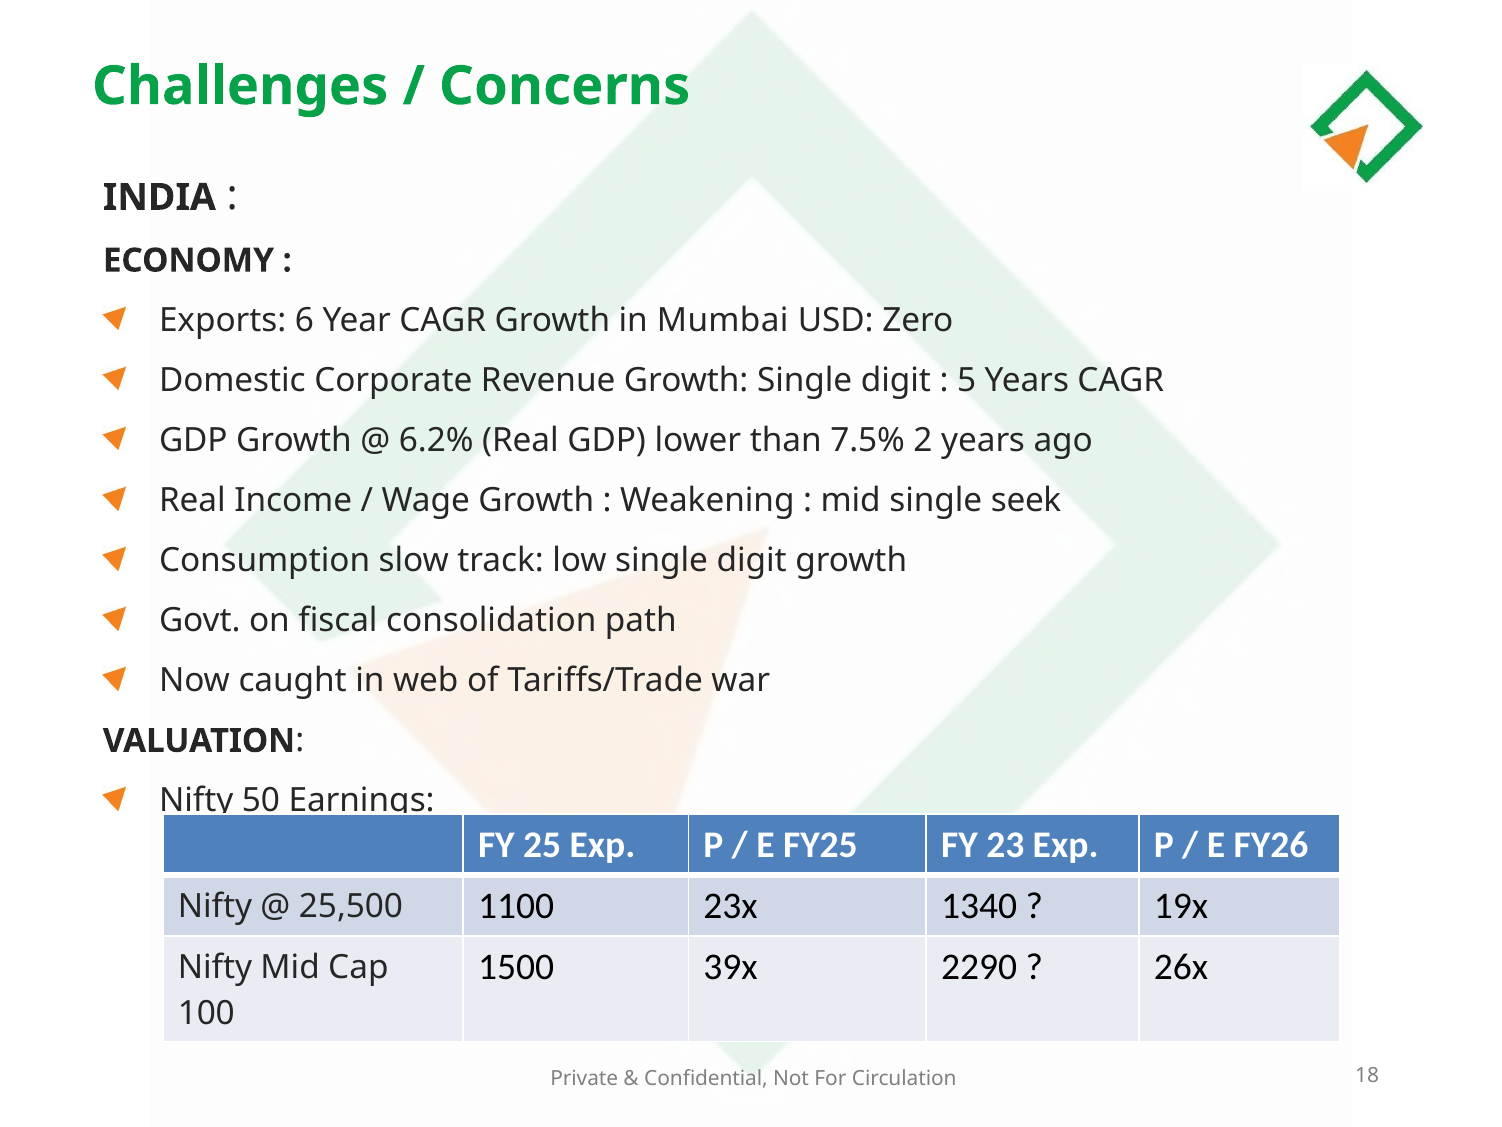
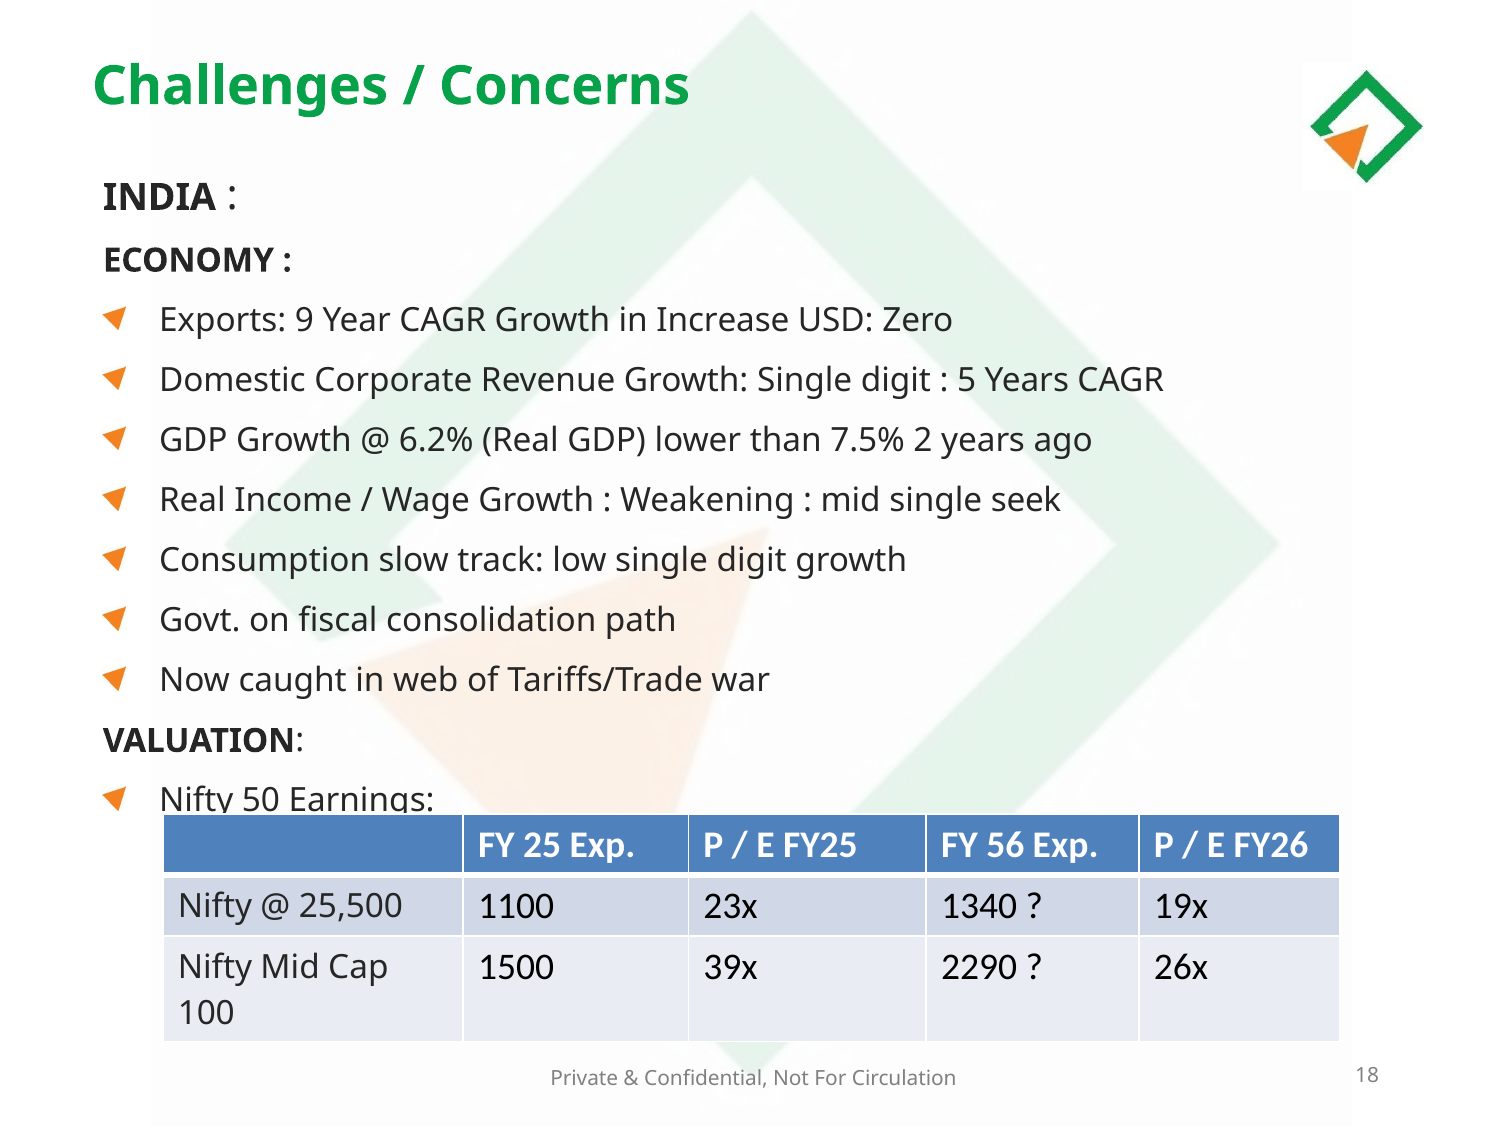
6: 6 -> 9 (304, 320)
Mumbai: Mumbai -> Increase (723, 320)
23: 23 -> 56 (1005, 844)
